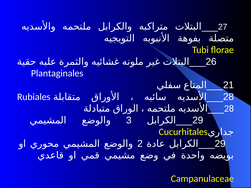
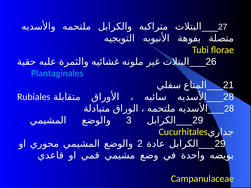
Plantaginales colour: white -> light blue (57, 73)
